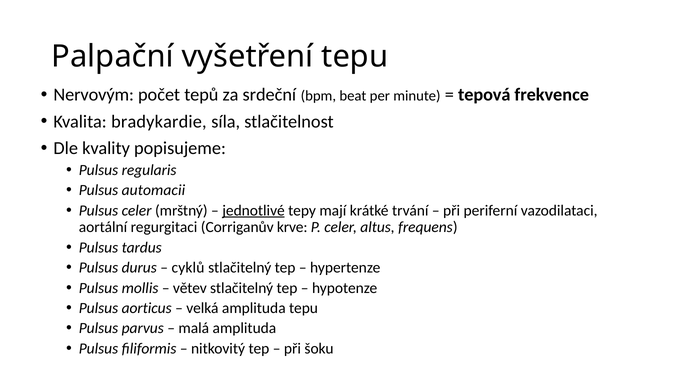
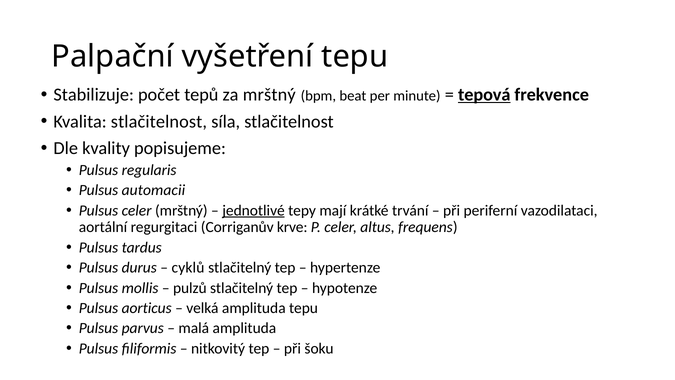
Nervovým: Nervovým -> Stabilizuje (94, 95)
za srdeční: srdeční -> mrštný (269, 95)
tepová underline: none -> present (484, 95)
Kvalita bradykardie: bradykardie -> stlačitelnost (159, 121)
větev: větev -> pulzů (190, 288)
